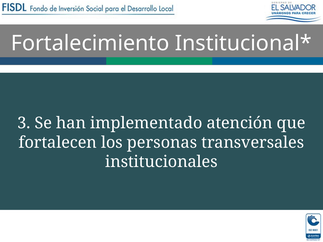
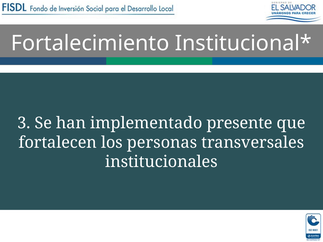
atención: atención -> presente (240, 123)
